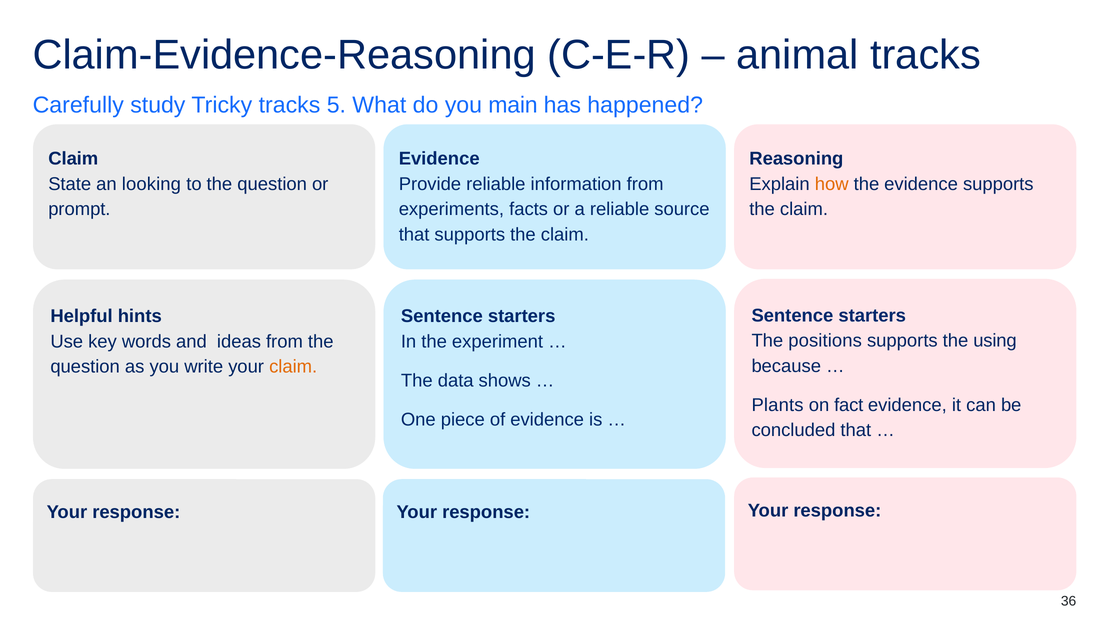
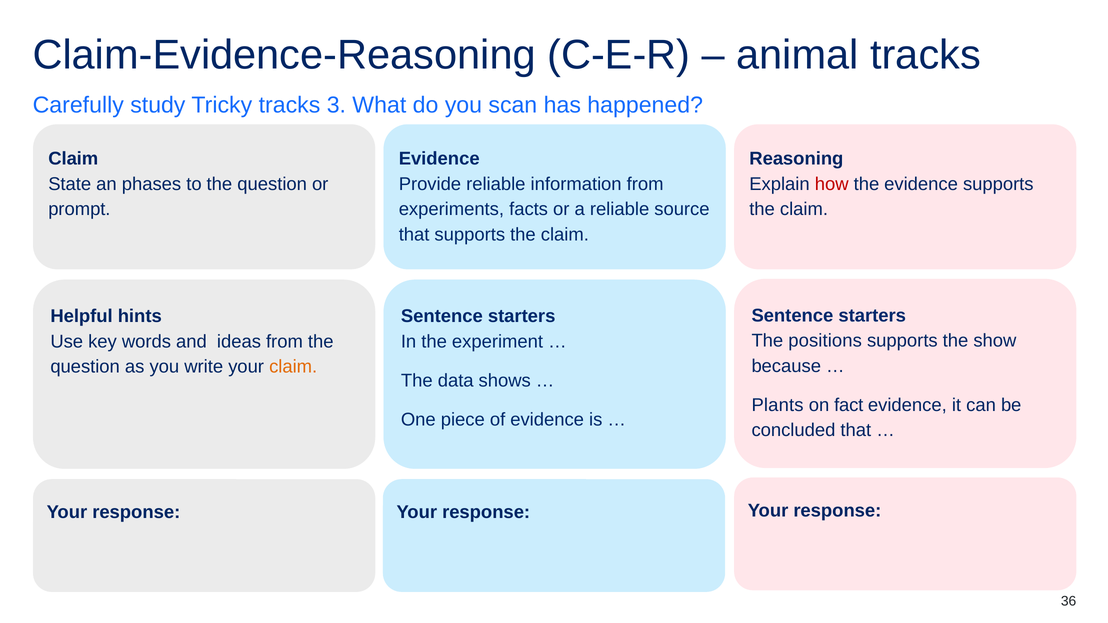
5: 5 -> 3 (336, 105)
main: main -> scan (513, 105)
looking: looking -> phases (152, 184)
how colour: orange -> red (832, 184)
using: using -> show (995, 341)
